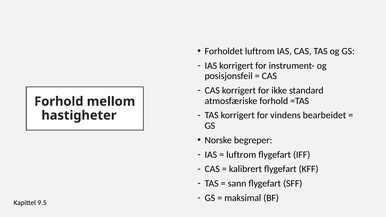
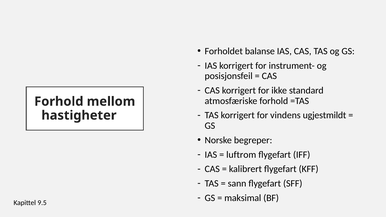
Forholdet luftrom: luftrom -> balanse (260, 51)
bearbeidet: bearbeidet -> ugjestmildt (325, 115)
